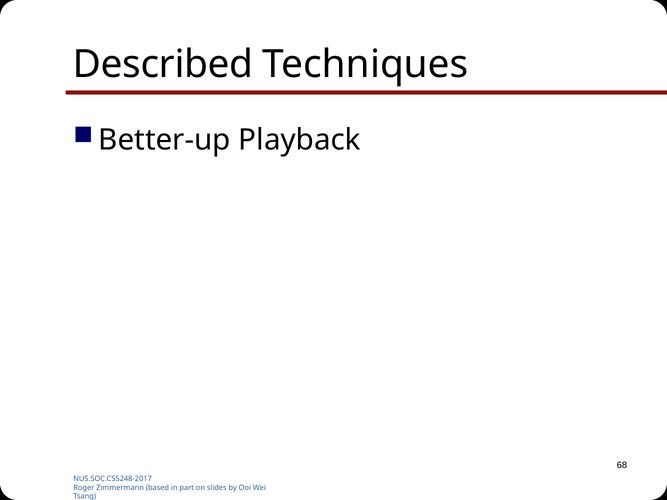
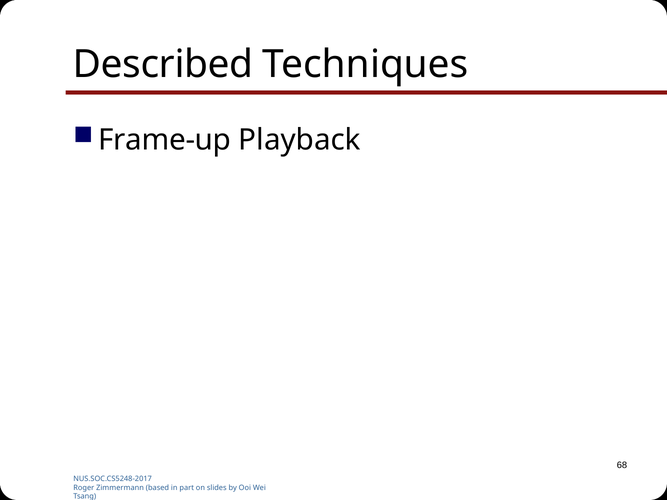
Better-up: Better-up -> Frame-up (165, 140)
